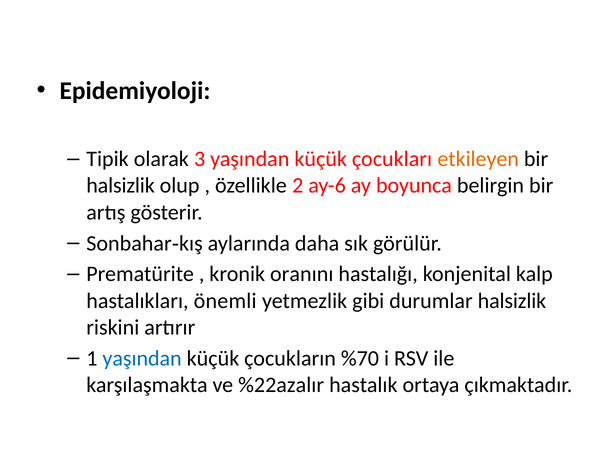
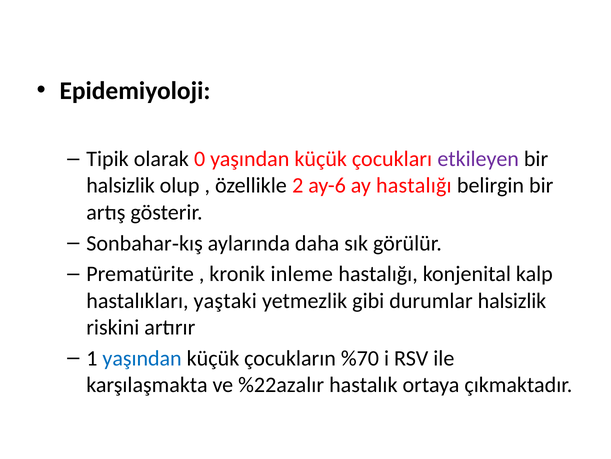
3: 3 -> 0 (200, 159)
etkileyen colour: orange -> purple (478, 159)
ay boyunca: boyunca -> hastalığı (414, 185)
oranını: oranını -> inleme (302, 274)
önemli: önemli -> yaştaki (225, 300)
